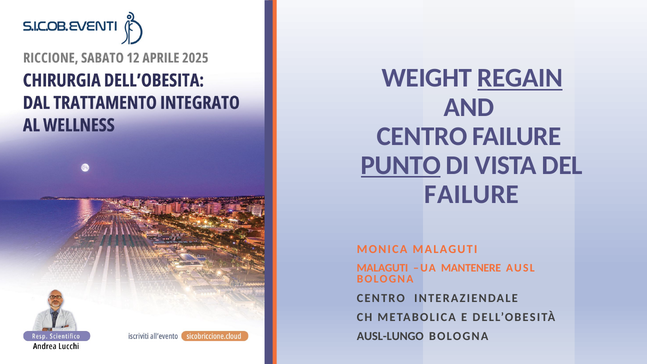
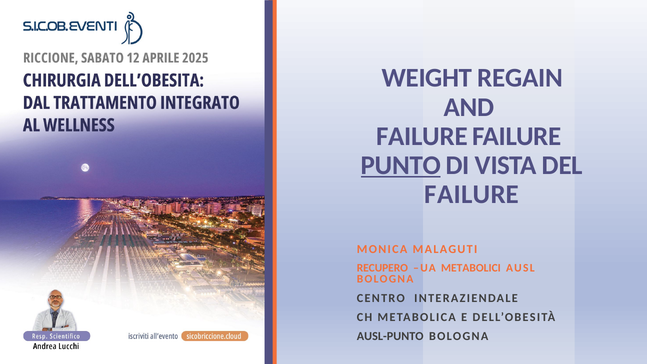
REGAIN underline: present -> none (520, 78)
CENTRO: CENTRO -> FAILURE (422, 136)
MALAGUTI: MALAGUTI -> RECUPERO (382, 268)
MANTENERE: MANTENERE -> METABOLICI (471, 268)
AUSL-LUNGO: AUSL-LUNGO -> AUSL-PUNTO (390, 336)
